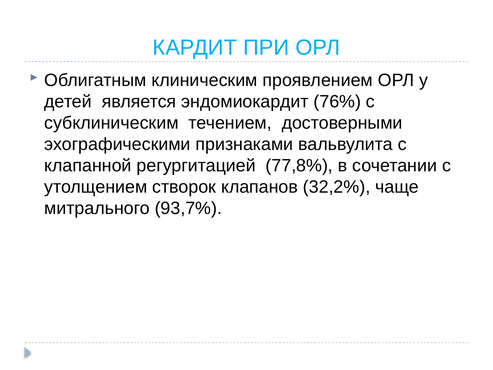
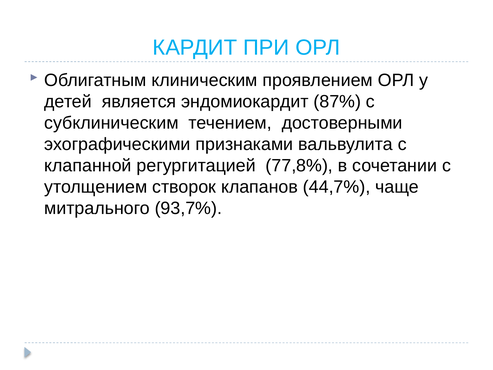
76%: 76% -> 87% (337, 101)
32,2%: 32,2% -> 44,7% (337, 187)
